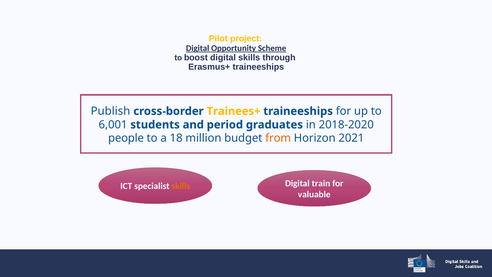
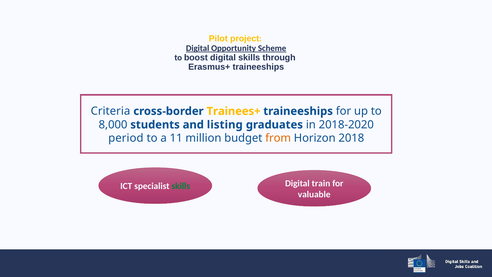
Publish: Publish -> Criteria (111, 111)
6,001: 6,001 -> 8,000 (113, 125)
period: period -> listing (225, 125)
people: people -> period (126, 138)
18: 18 -> 11 (176, 138)
2021: 2021 -> 2018 (351, 138)
skills colour: orange -> green (181, 186)
